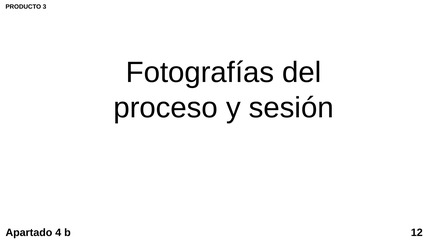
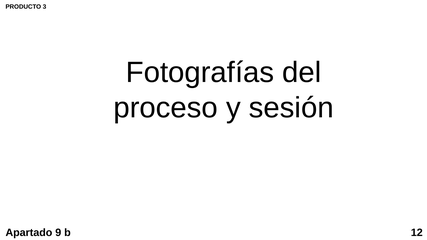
4: 4 -> 9 (58, 233)
